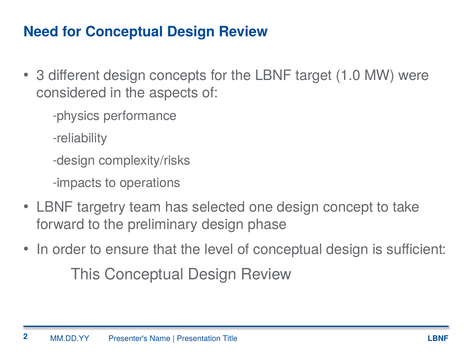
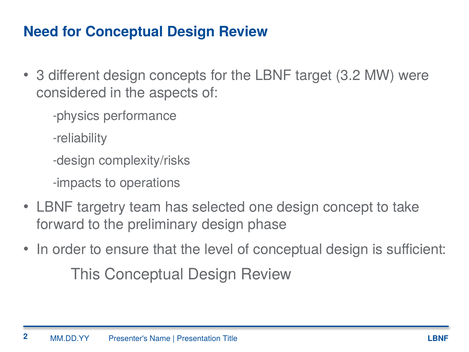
1.0: 1.0 -> 3.2 (348, 75)
